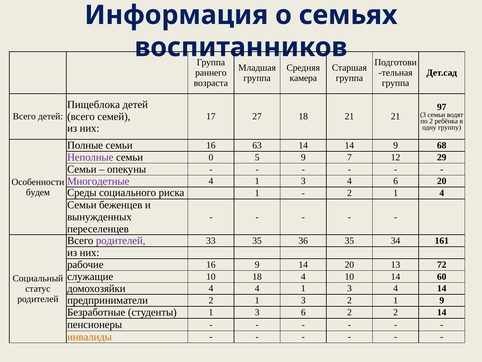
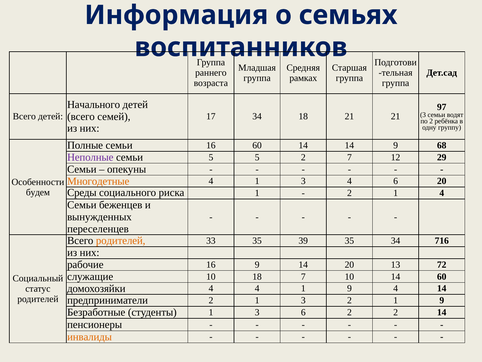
камера: камера -> рамках (303, 78)
Пищеблока: Пищеблока -> Начального (94, 104)
17 27: 27 -> 34 (257, 116)
16 63: 63 -> 60 (257, 145)
семьи 0: 0 -> 5 (211, 157)
5 9: 9 -> 2 (303, 157)
Многодетные colour: purple -> orange (98, 181)
родителей colour: purple -> orange (121, 240)
36: 36 -> 39 (303, 240)
161: 161 -> 716 (442, 240)
18 4: 4 -> 7 (303, 276)
4 4 1 3: 3 -> 9 (349, 288)
